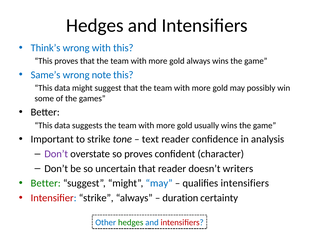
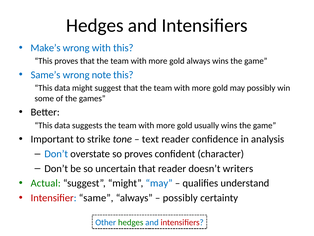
Think’s: Think’s -> Make’s (46, 48)
Don’t colour: purple -> blue (56, 154)
Better: Better -> Actual (46, 183)
qualifies intensifiers: intensifiers -> understand (245, 183)
Intensifier strike: strike -> same (96, 197)
duration: duration -> possibly (180, 197)
